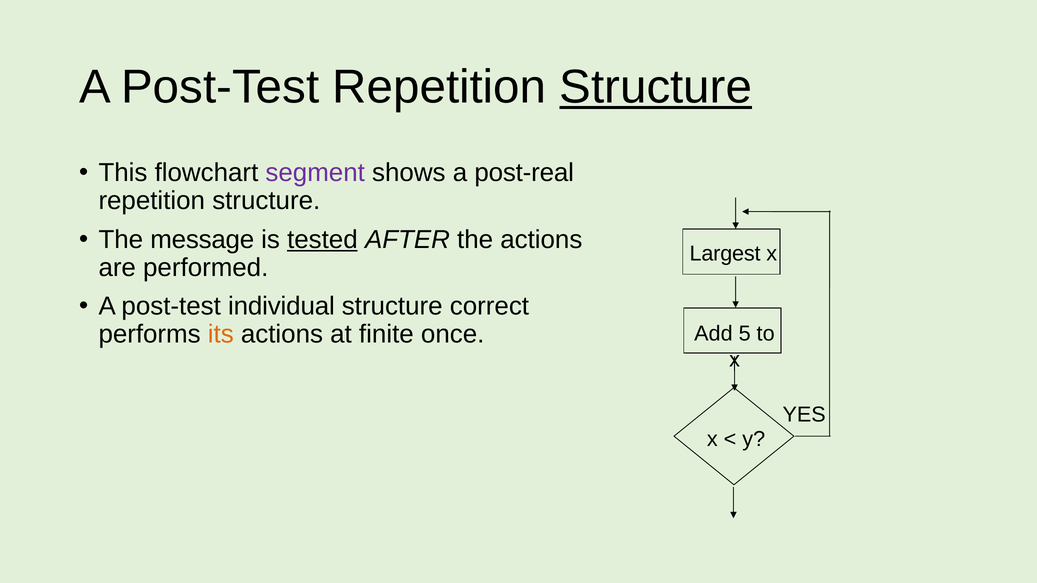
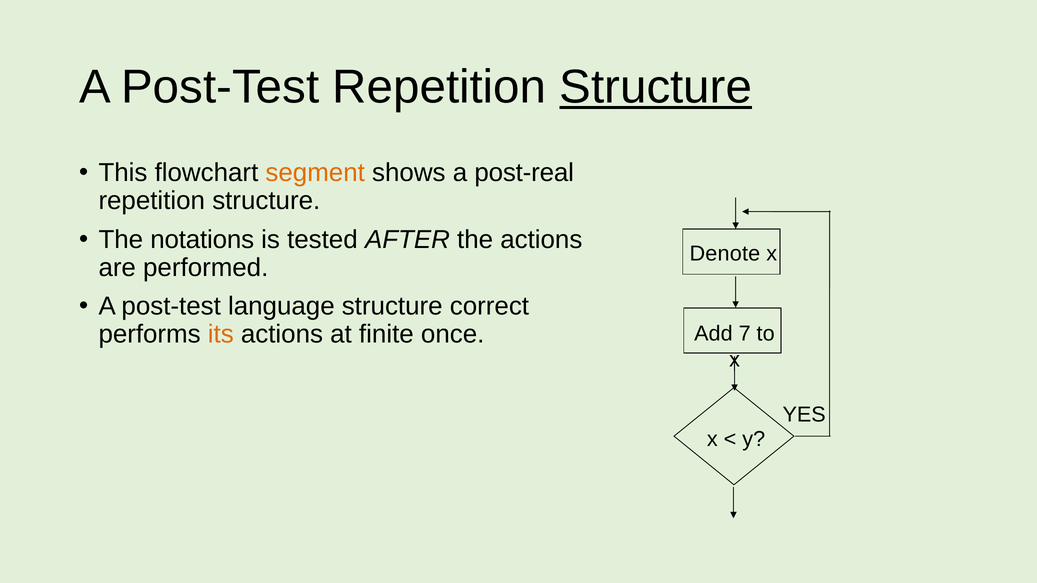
segment colour: purple -> orange (315, 173)
message: message -> notations (202, 240)
tested underline: present -> none (322, 240)
Largest: Largest -> Denote (725, 254)
individual: individual -> language (281, 307)
5: 5 -> 7 (745, 334)
